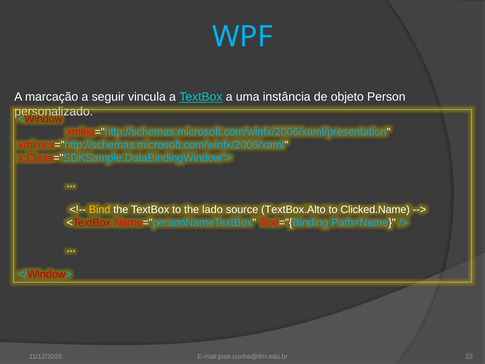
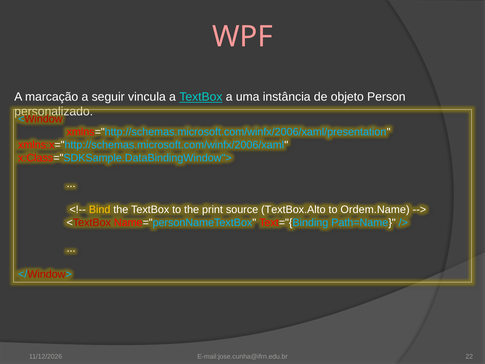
WPF colour: light blue -> pink (242, 37)
lado: lado -> print (212, 209)
Clicked.Name: Clicked.Name -> Ordem.Name (375, 209)
